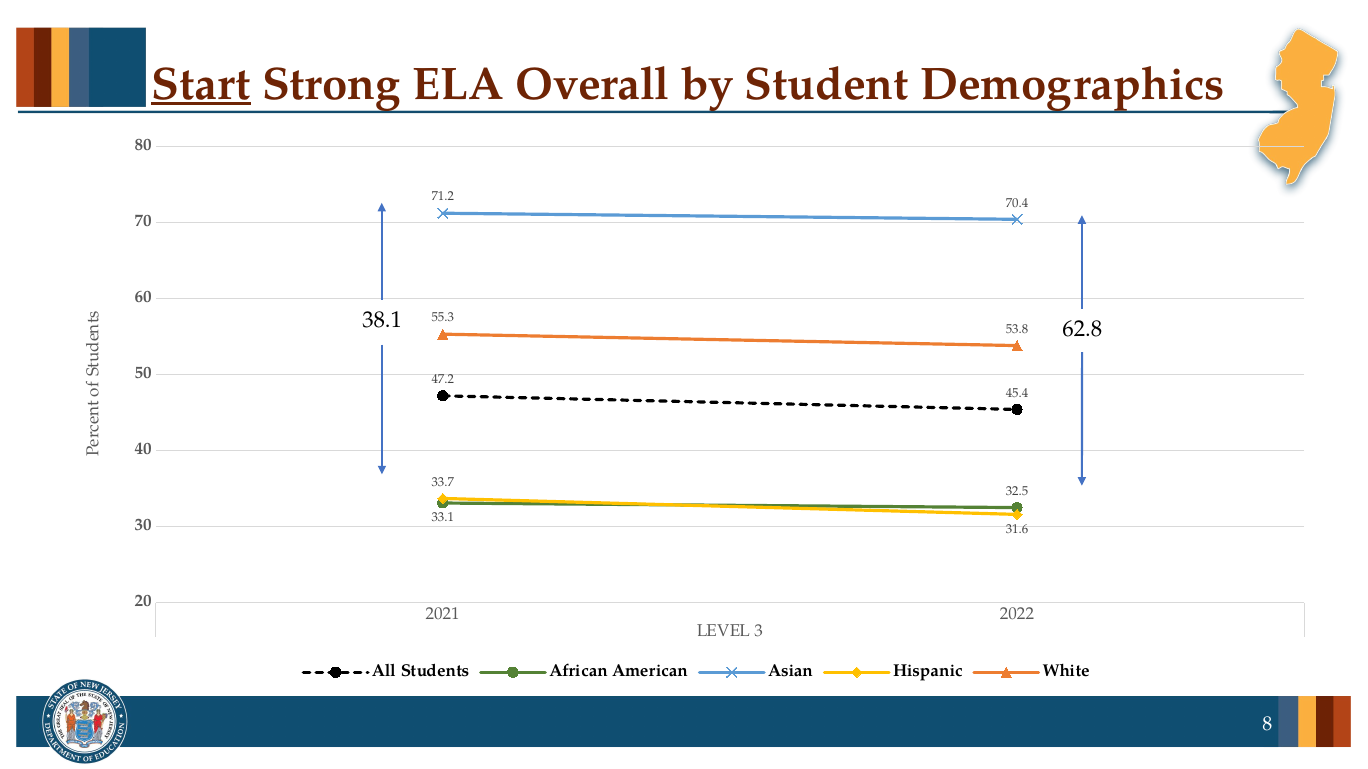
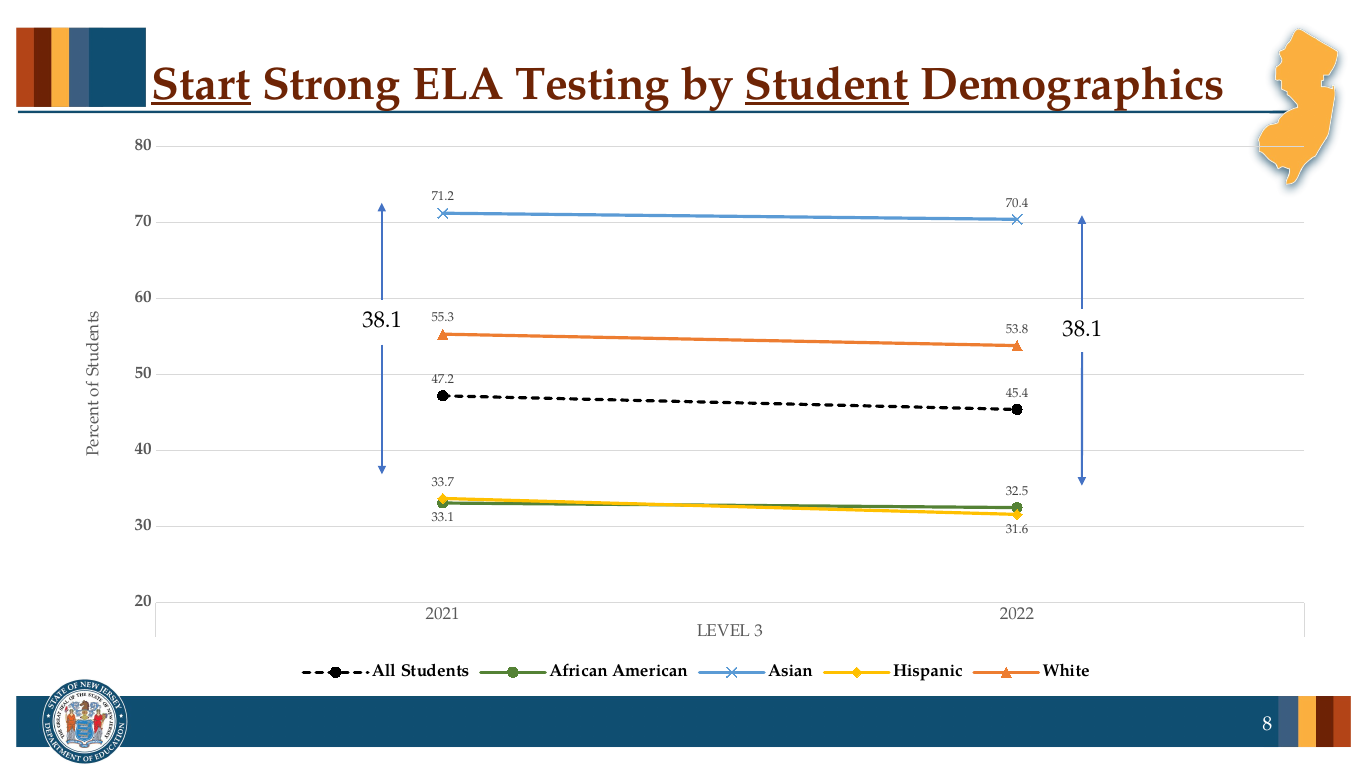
Overall: Overall -> Testing (593, 84)
Student underline: none -> present (827, 84)
38.1 62.8: 62.8 -> 38.1 (1082, 330)
